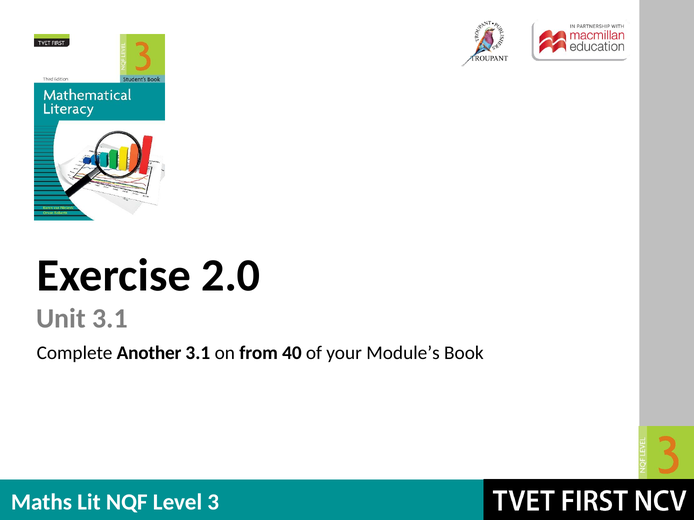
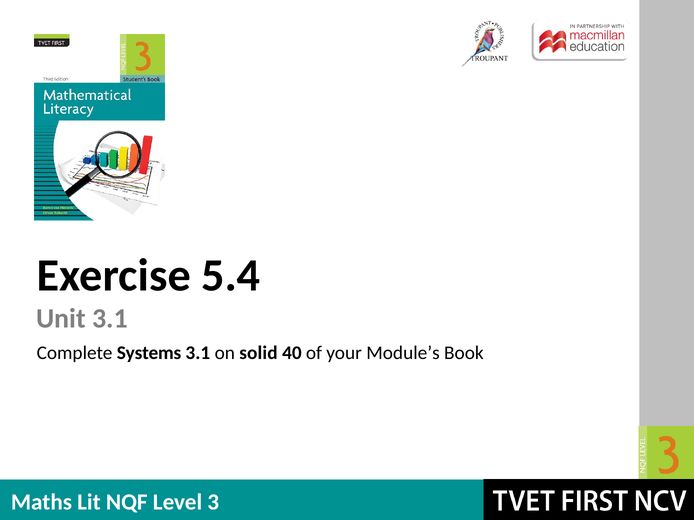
2.0: 2.0 -> 5.4 (231, 276)
Another: Another -> Systems (149, 353)
from: from -> solid (258, 353)
